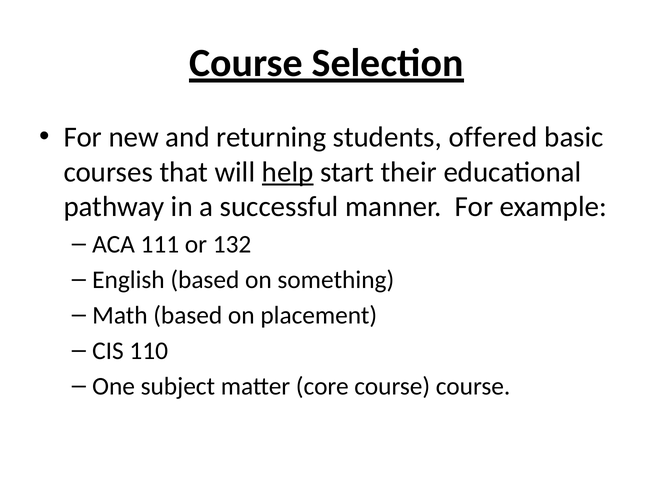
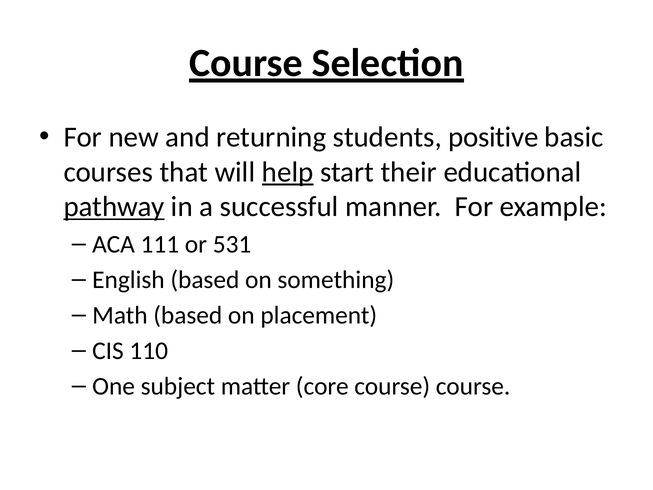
offered: offered -> positive (493, 137)
pathway underline: none -> present (114, 207)
132: 132 -> 531 (232, 244)
